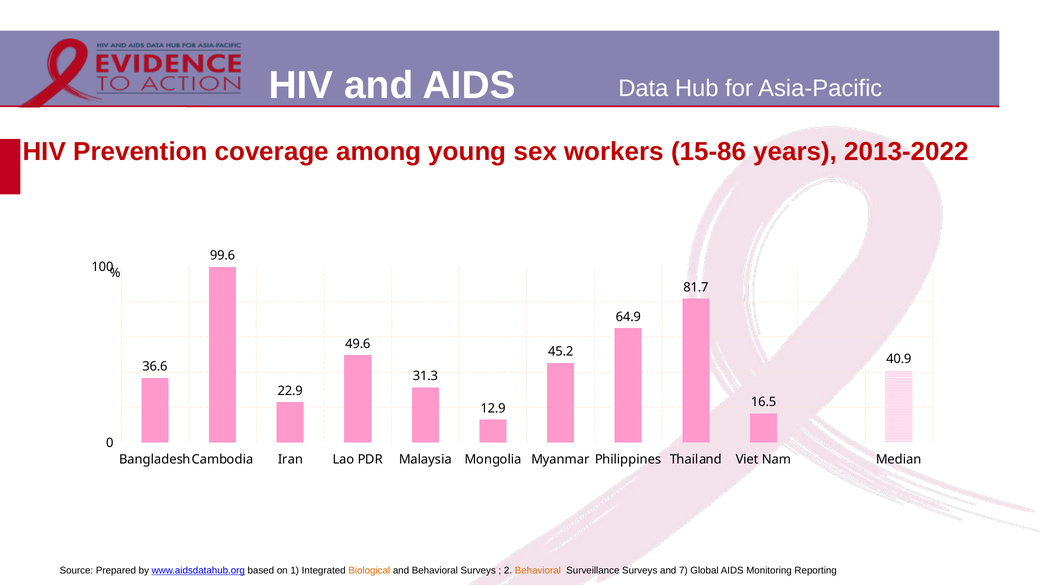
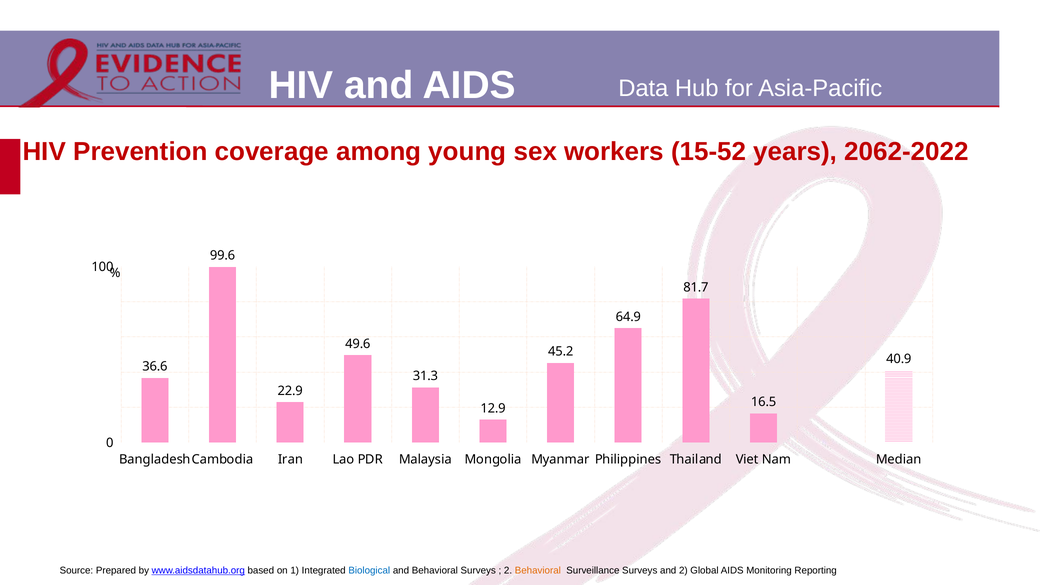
15-86: 15-86 -> 15-52 (709, 152)
2013-2022: 2013-2022 -> 2062-2022 (907, 152)
Biological colour: orange -> blue (369, 570)
and 7: 7 -> 2 (683, 570)
